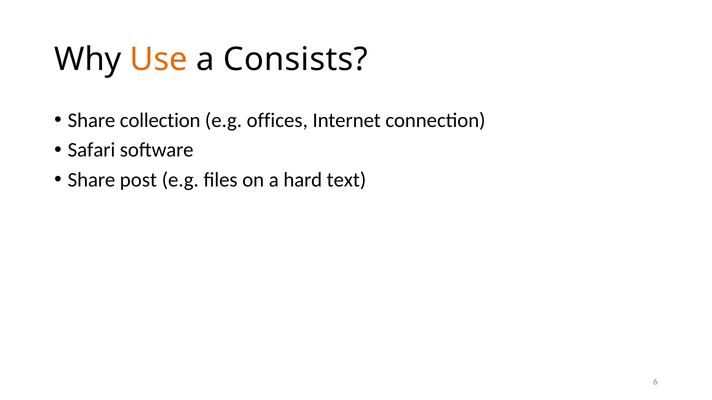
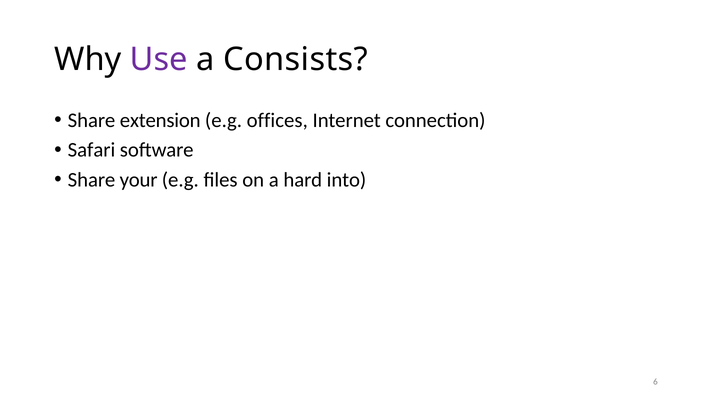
Use colour: orange -> purple (159, 60)
collection: collection -> extension (160, 120)
post: post -> your (139, 180)
text: text -> into (346, 180)
